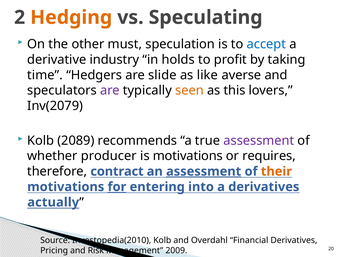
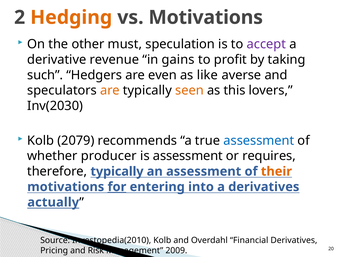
vs Speculating: Speculating -> Motivations (206, 17)
accept colour: blue -> purple (266, 44)
industry: industry -> revenue (114, 59)
holds: holds -> gains (178, 59)
time: time -> such (45, 75)
slide: slide -> even (162, 75)
are colour: purple -> orange (110, 90)
Inv(2079: Inv(2079 -> Inv(2030 (55, 106)
2089: 2089 -> 2079 (76, 140)
assessment colour: purple -> blue (259, 140)
is motivations: motivations -> assessment (188, 156)
therefore contract: contract -> typically (117, 171)
assessment underline: present -> none (204, 171)
